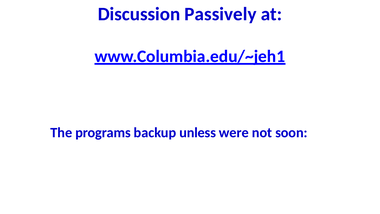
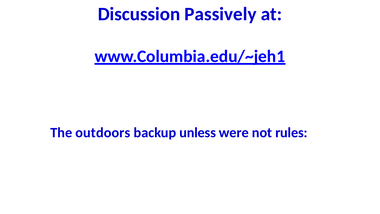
programs: programs -> outdoors (103, 132)
soon: soon -> rules (291, 132)
